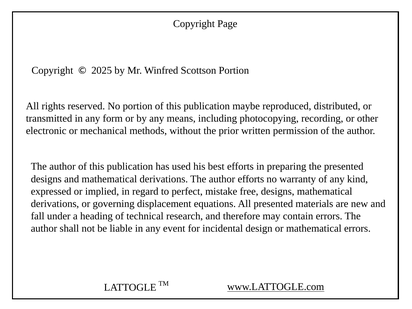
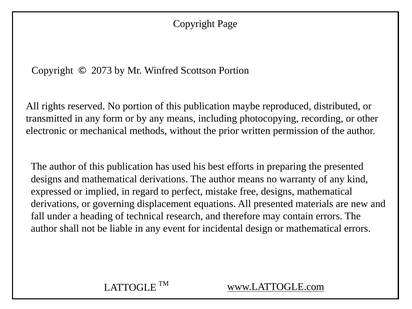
2025: 2025 -> 2073 (102, 70)
author efforts: efforts -> means (251, 179)
